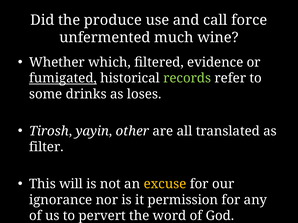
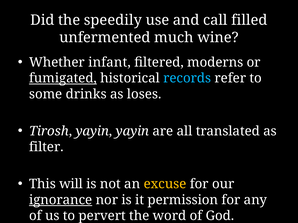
produce: produce -> speedily (113, 20)
force: force -> filled (249, 20)
which: which -> infant (110, 63)
evidence: evidence -> moderns (215, 63)
records colour: light green -> light blue (187, 78)
yayin other: other -> yayin (132, 131)
ignorance underline: none -> present (61, 200)
